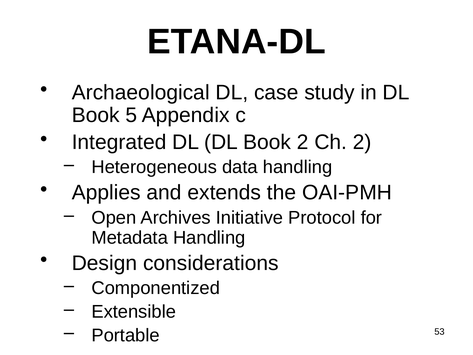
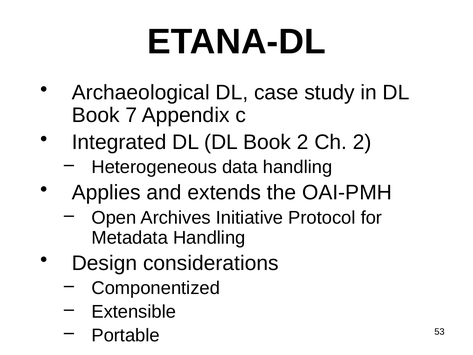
5: 5 -> 7 (131, 115)
